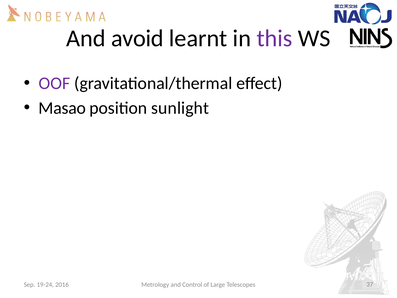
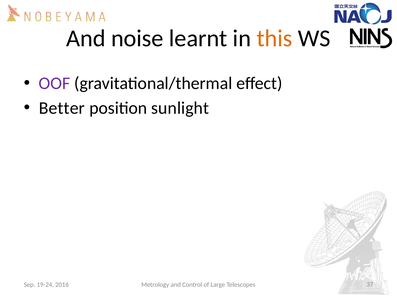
avoid: avoid -> noise (137, 38)
this colour: purple -> orange (274, 38)
Masao: Masao -> Better (62, 108)
